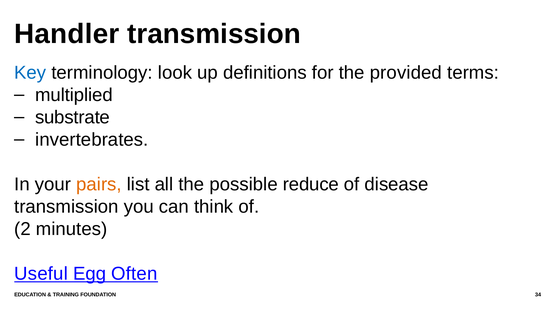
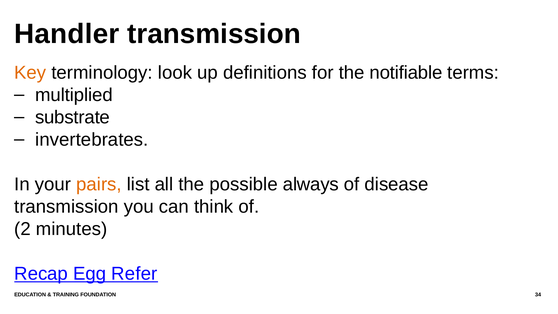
Key colour: blue -> orange (30, 73)
provided: provided -> notifiable (406, 73)
reduce: reduce -> always (311, 184)
Useful: Useful -> Recap (41, 274)
Often: Often -> Refer (134, 274)
